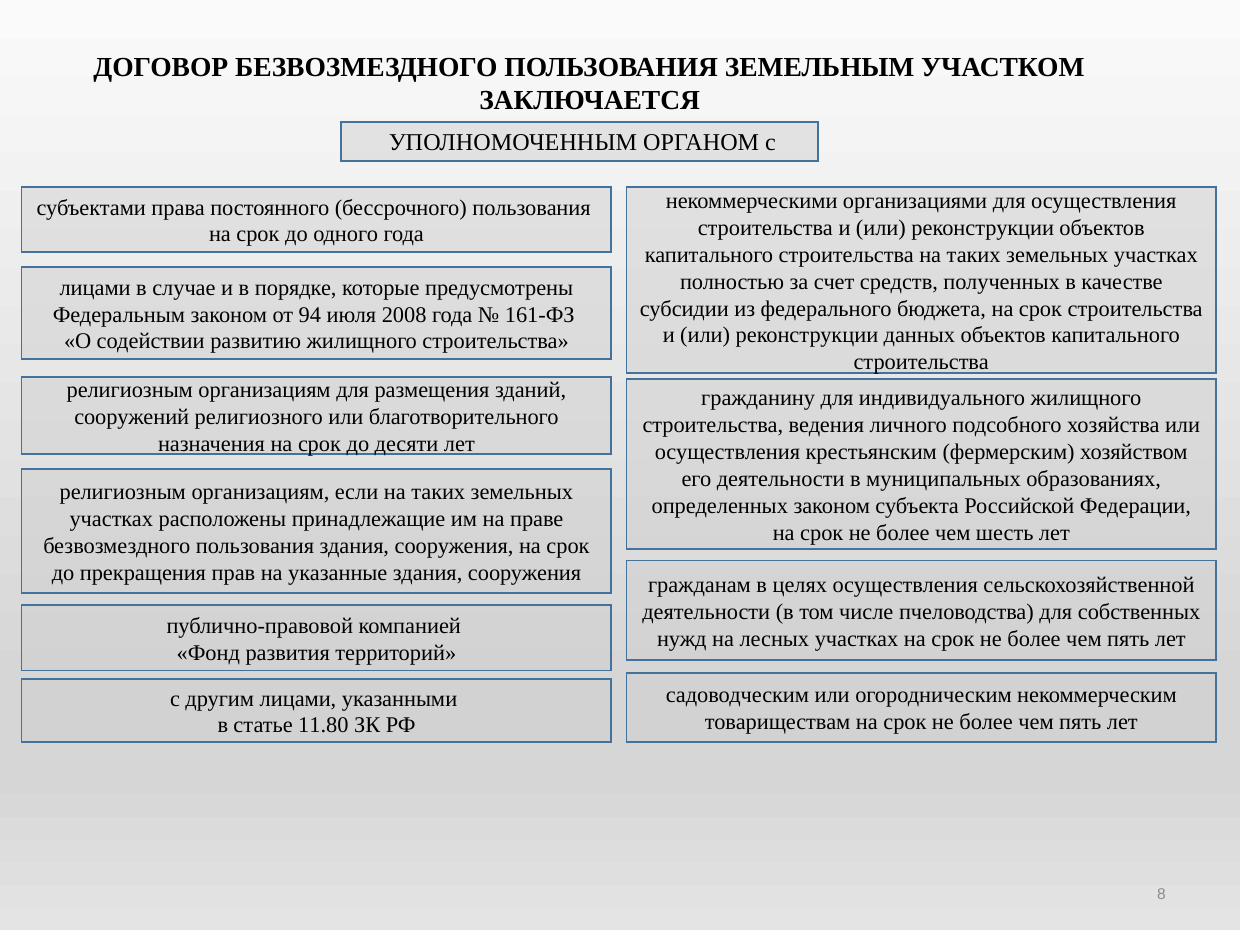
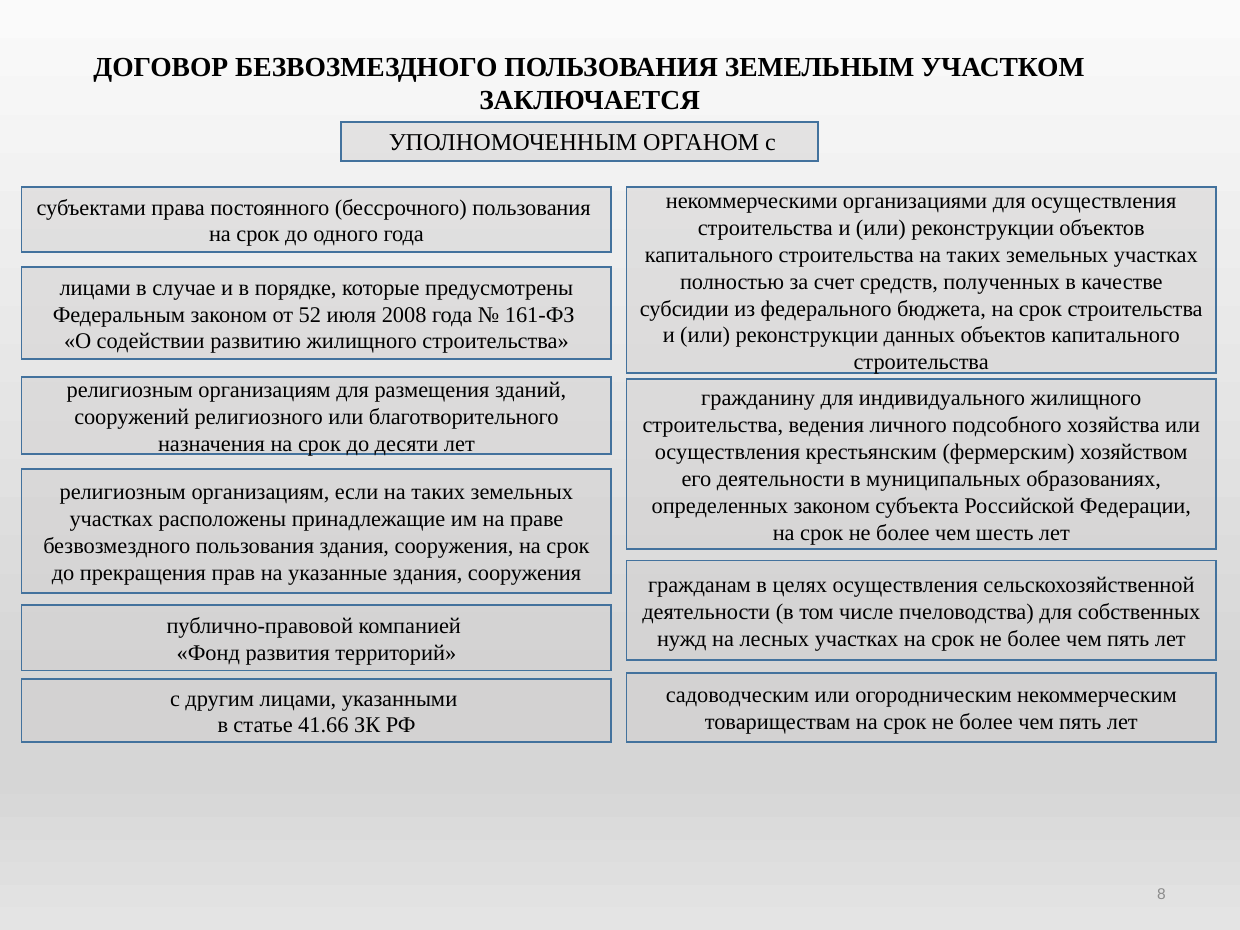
94: 94 -> 52 (310, 315)
11.80: 11.80 -> 41.66 (323, 726)
